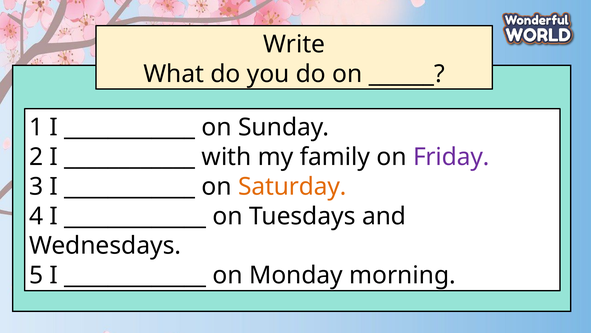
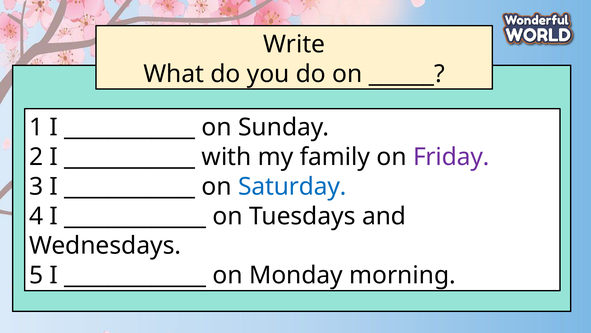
Saturday colour: orange -> blue (292, 186)
